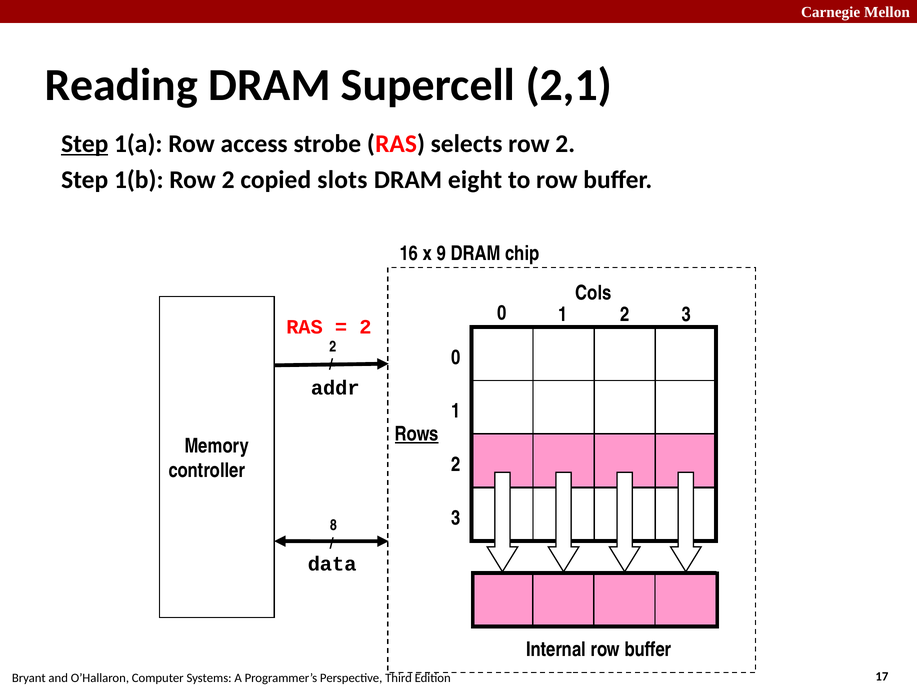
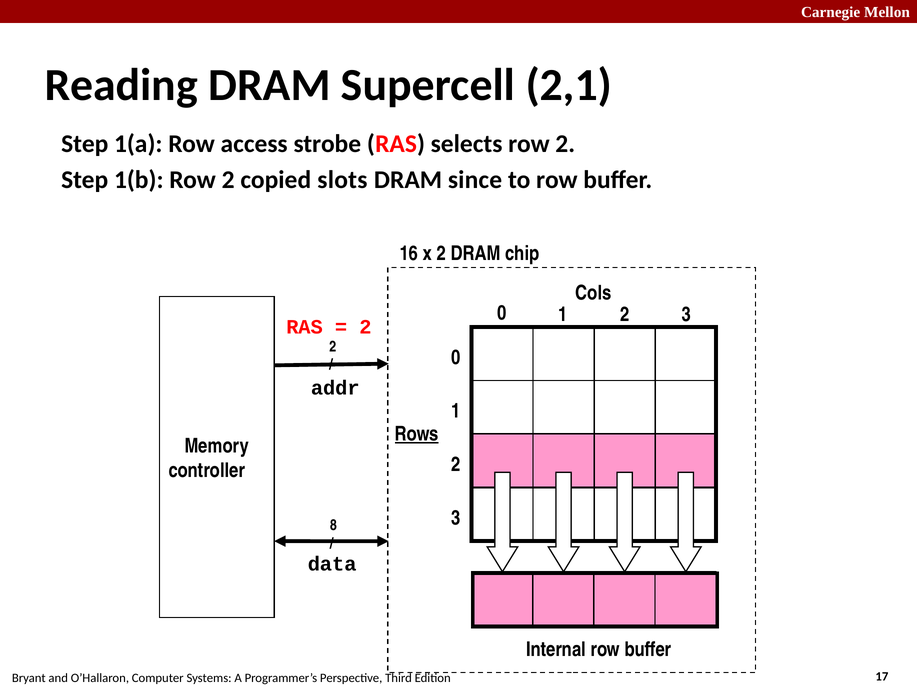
Step underline: present -> none (85, 144)
eight: eight -> since (475, 180)
x 9: 9 -> 2 (441, 254)
